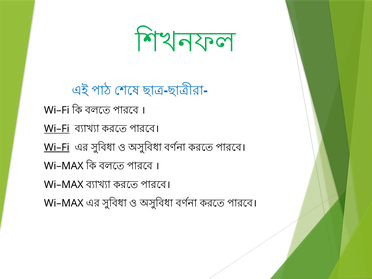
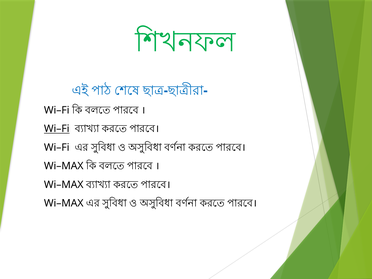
Wi–Fi underline: present -> none (57, 147)
